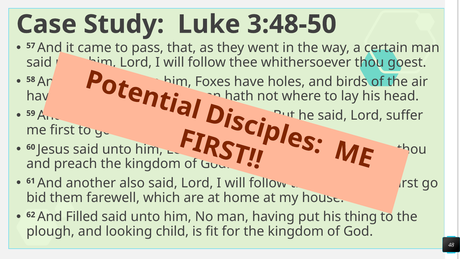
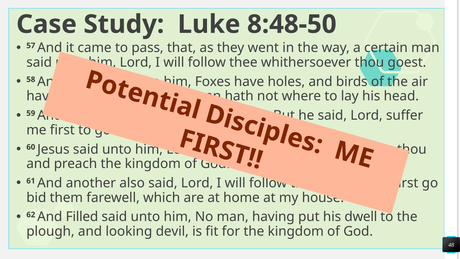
3:48-50: 3:48-50 -> 8:48-50 (292, 24)
thing: thing -> dwell (361, 217)
child: child -> devil (172, 231)
